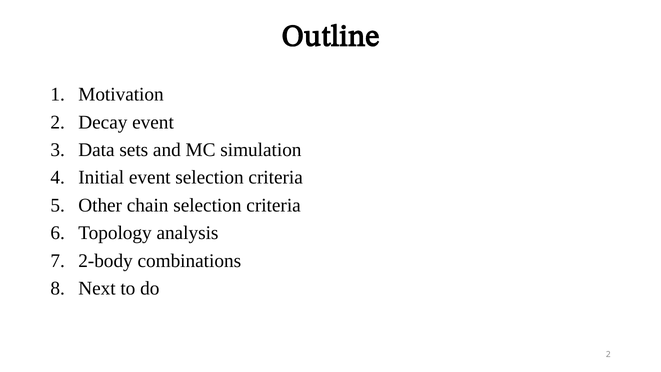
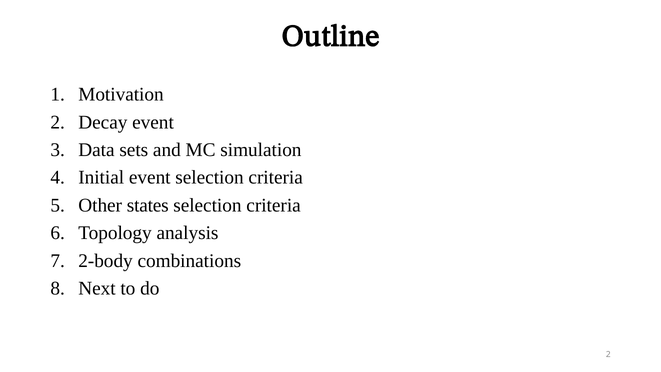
chain: chain -> states (148, 205)
